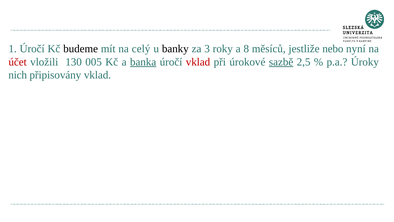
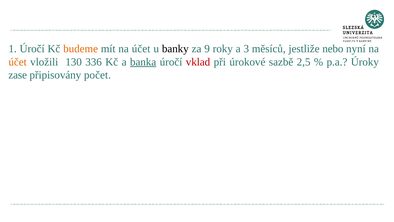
budeme colour: black -> orange (81, 49)
mít na celý: celý -> účet (141, 49)
3: 3 -> 9 (207, 49)
8: 8 -> 3 (246, 49)
účet colour: red -> orange (18, 62)
005: 005 -> 336 (94, 62)
sazbě underline: present -> none (281, 62)
nich: nich -> zase (18, 75)
připisovány vklad: vklad -> počet (97, 75)
